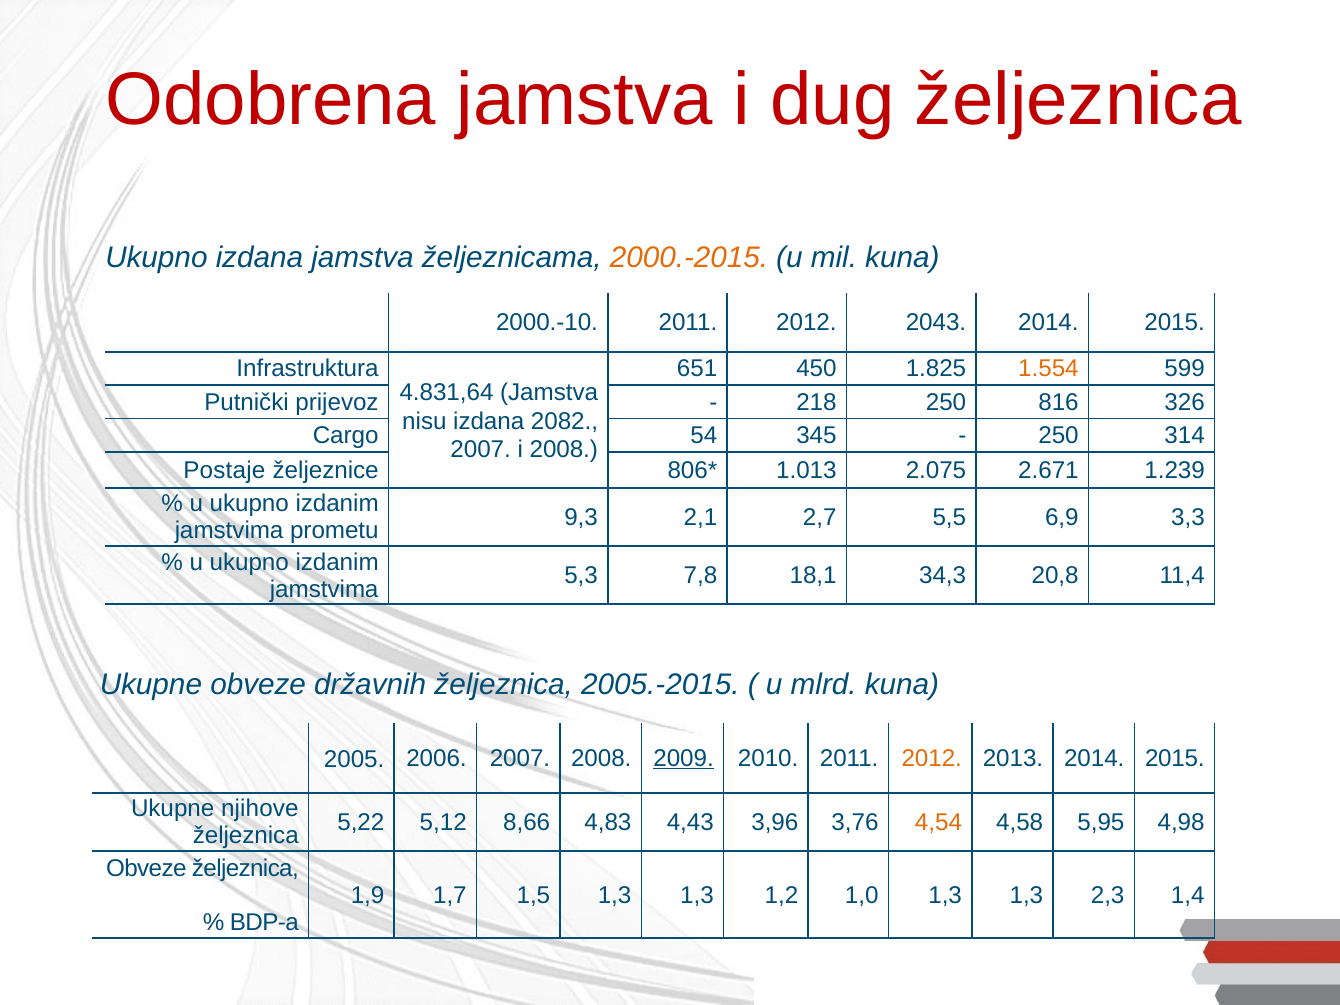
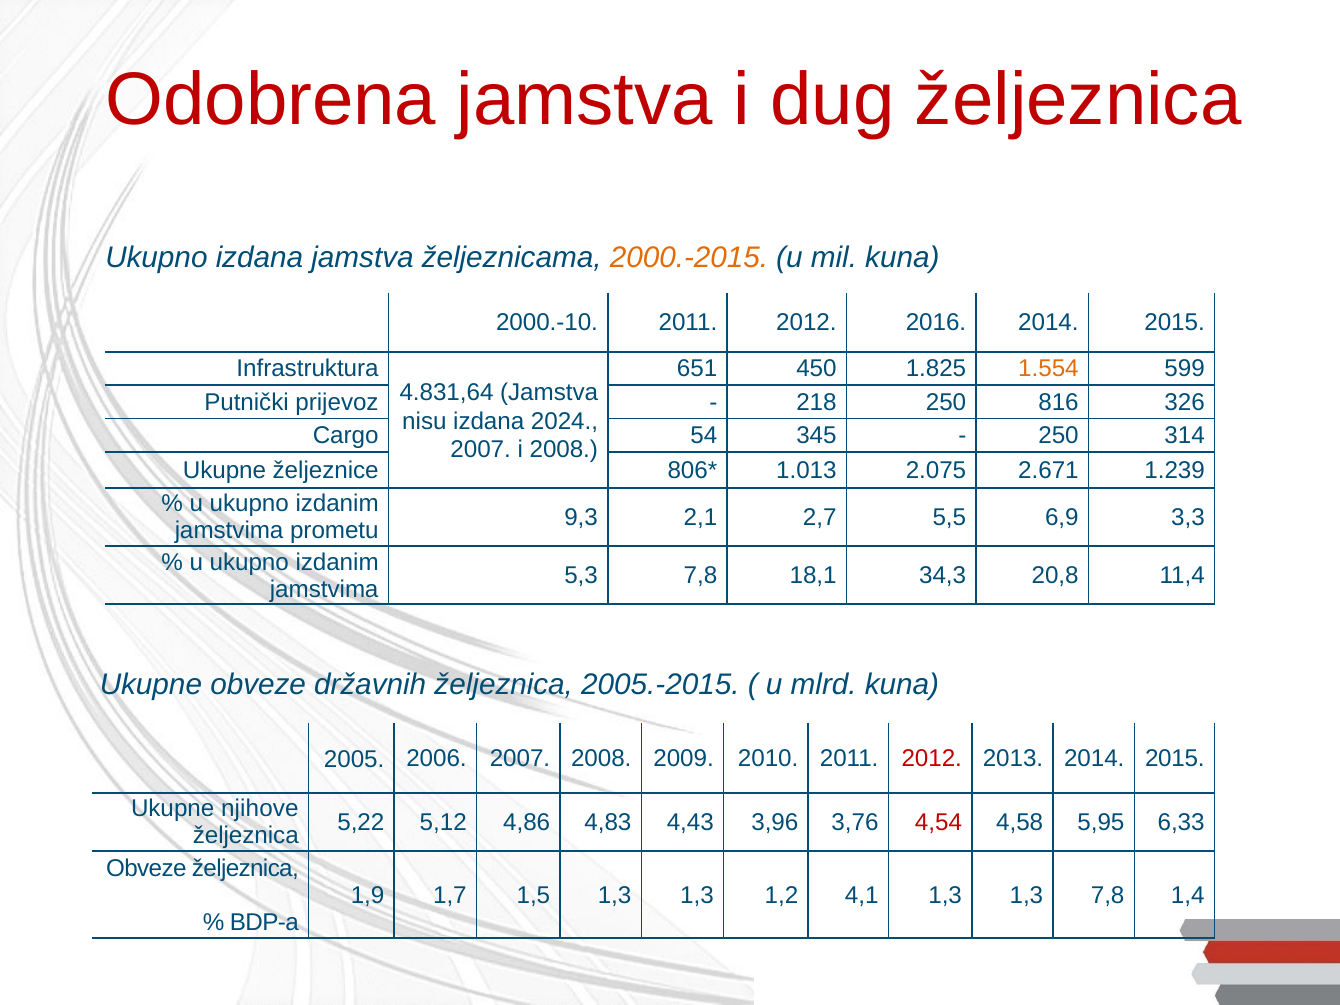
2043: 2043 -> 2016 (936, 323)
2082: 2082 -> 2024 (564, 421)
Postaje: Postaje -> Ukupne (224, 470)
2009 underline: present -> none (684, 758)
2012 colour: orange -> red (932, 758)
8,66: 8,66 -> 4,86 (527, 822)
4,54 colour: orange -> red (938, 822)
4,98: 4,98 -> 6,33 (1181, 822)
1,0: 1,0 -> 4,1 (862, 895)
1,3 2,3: 2,3 -> 7,8 (1108, 895)
